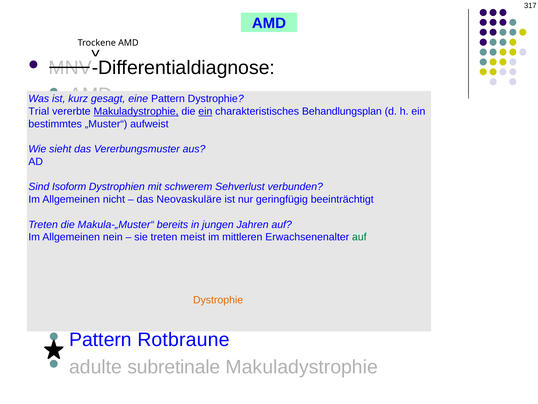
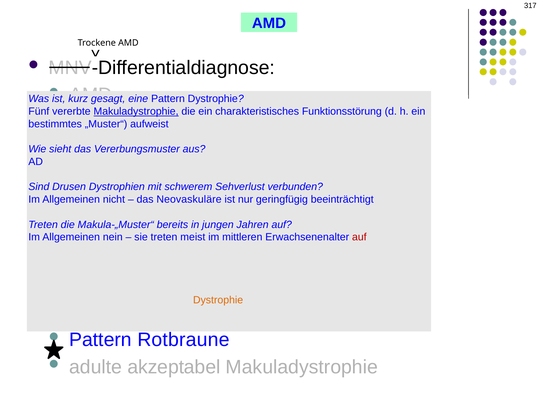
Trial: Trial -> Fünf (39, 111)
ein underline: present -> none (205, 111)
Behandlungsplan: Behandlungsplan -> Funktionsstörung (342, 111)
Isoform: Isoform -> Drusen (69, 187)
auf colour: green -> red (359, 237)
subretinale: subretinale -> akzeptabel (174, 366)
